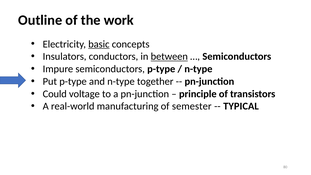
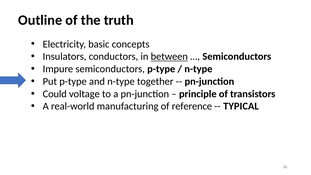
work: work -> truth (119, 20)
basic underline: present -> none (99, 44)
semester: semester -> reference (192, 106)
